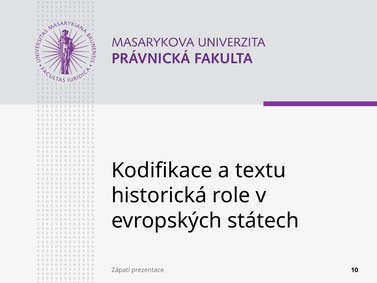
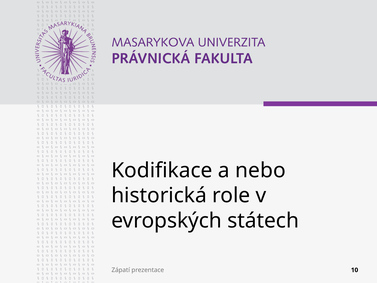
textu: textu -> nebo (260, 170)
